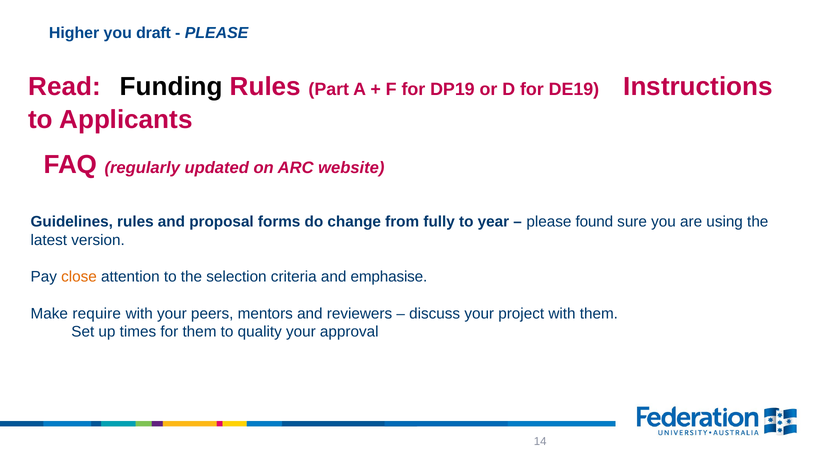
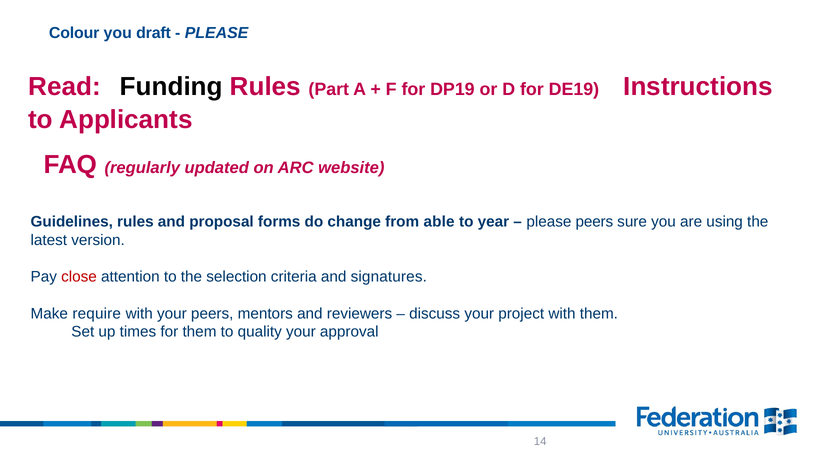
Higher: Higher -> Colour (74, 33)
fully: fully -> able (439, 222)
please found: found -> peers (594, 222)
close colour: orange -> red (79, 277)
emphasise: emphasise -> signatures (389, 277)
